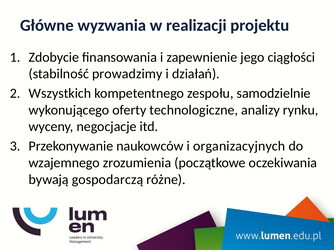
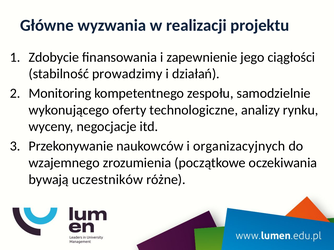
Wszystkich: Wszystkich -> Monitoring (60, 94)
gospodarczą: gospodarczą -> uczestników (108, 180)
